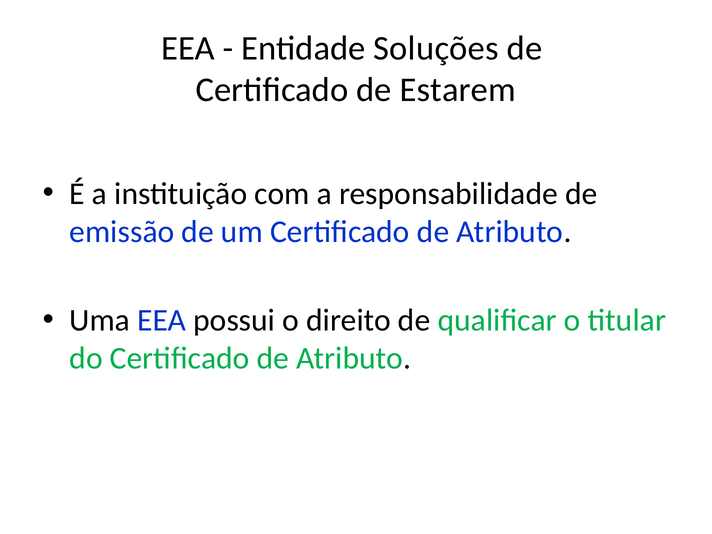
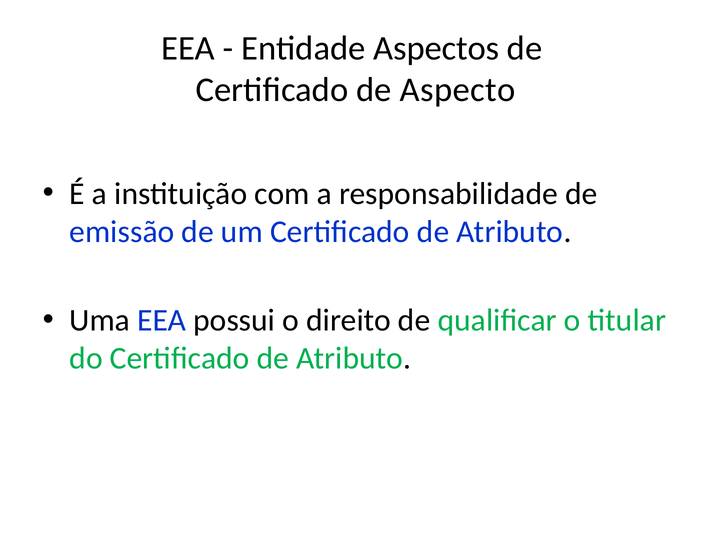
Soluções: Soluções -> Aspectos (436, 48)
Estarem: Estarem -> Aspecto (458, 90)
